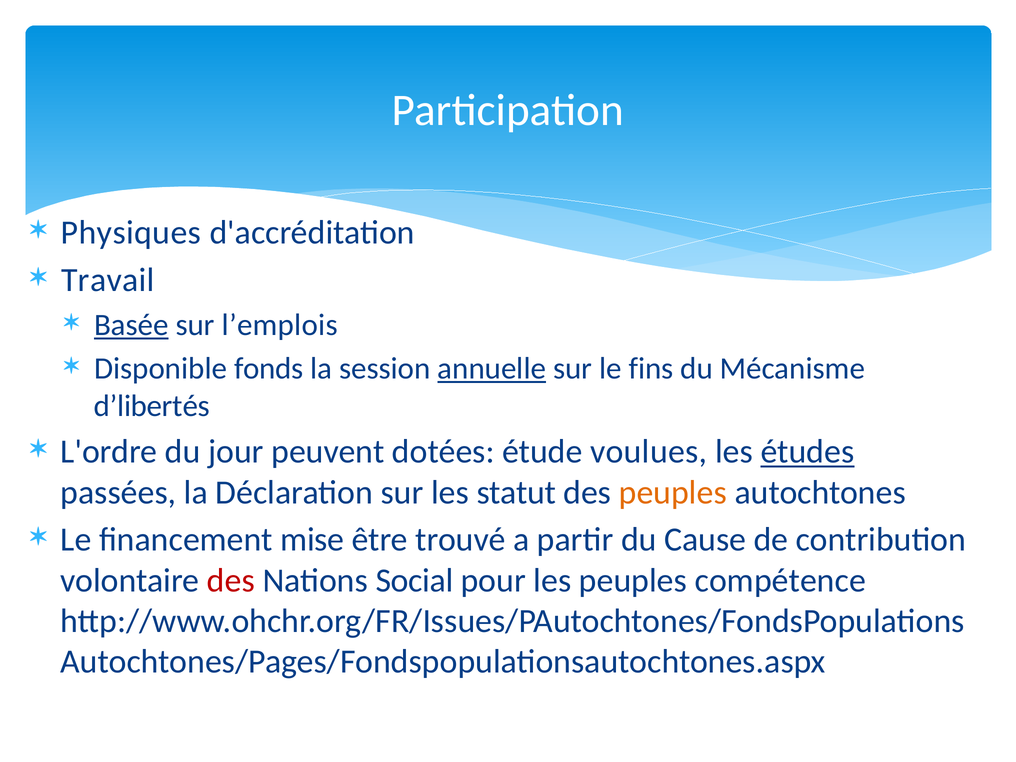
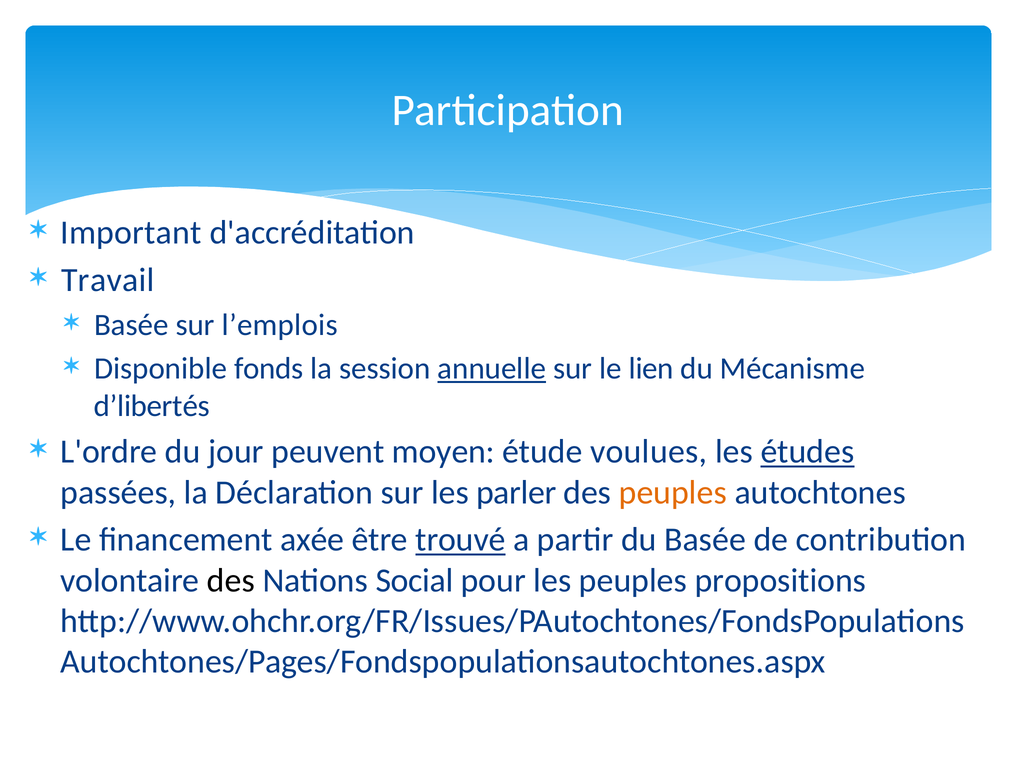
Physiques: Physiques -> Important (131, 233)
Basée underline: present -> none (131, 325)
fins: fins -> lien (651, 369)
dotées: dotées -> moyen (443, 452)
statut: statut -> parler (516, 492)
mise: mise -> axée (312, 540)
trouvé underline: none -> present (460, 540)
du Cause: Cause -> Basée (705, 540)
des colour: red -> black (231, 580)
compétence: compétence -> propositions (780, 580)
